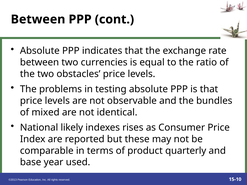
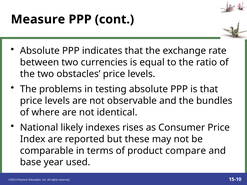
Between: Between -> Measure (38, 19)
mixed: mixed -> where (46, 112)
quarterly: quarterly -> compare (186, 151)
